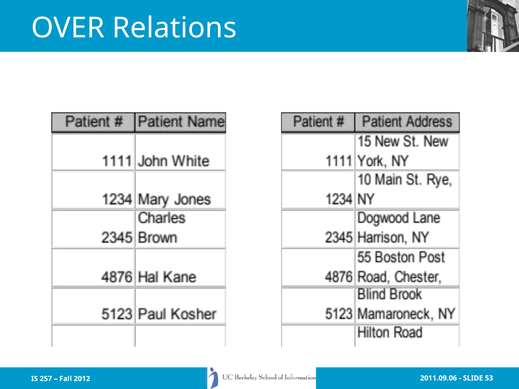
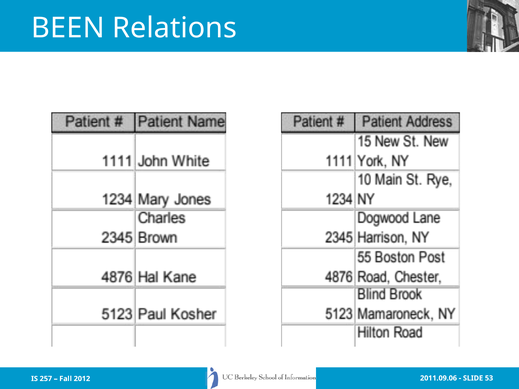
OVER: OVER -> BEEN (68, 28)
